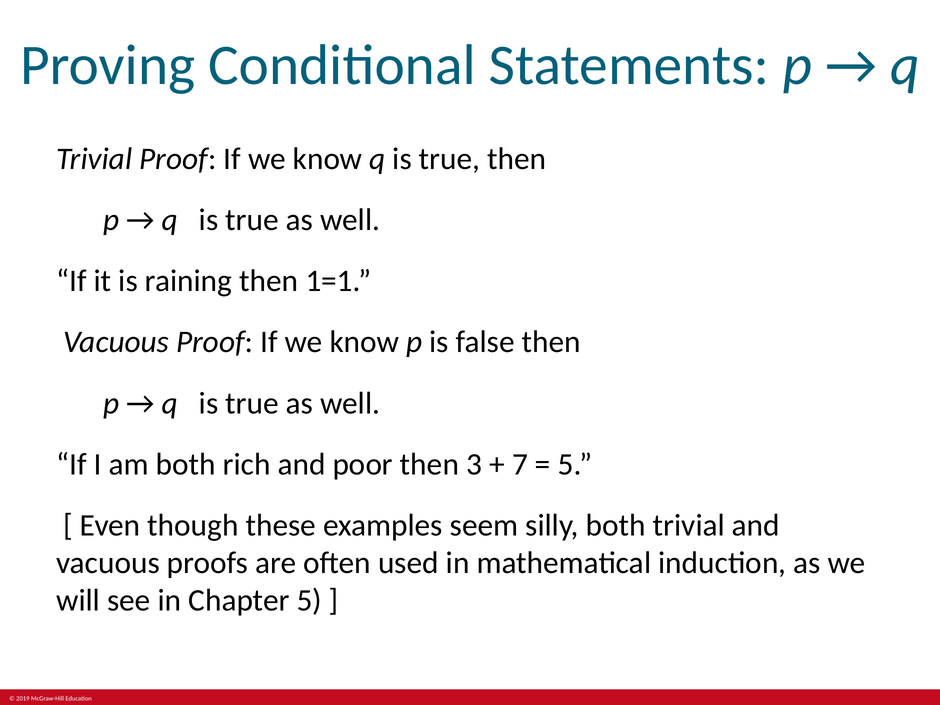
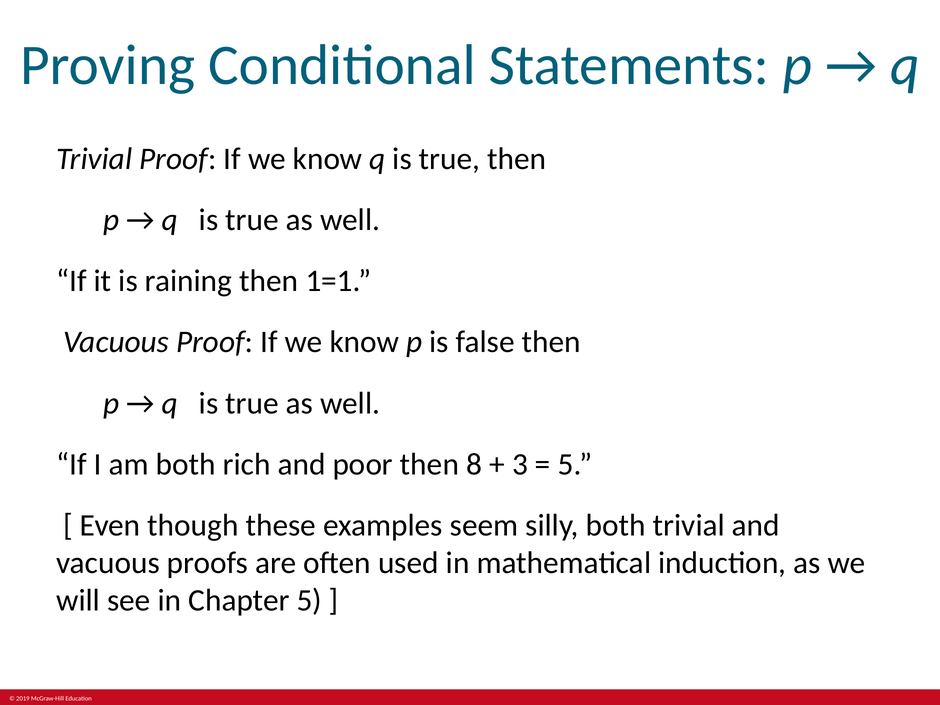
3: 3 -> 8 (474, 464)
7: 7 -> 3 (520, 464)
